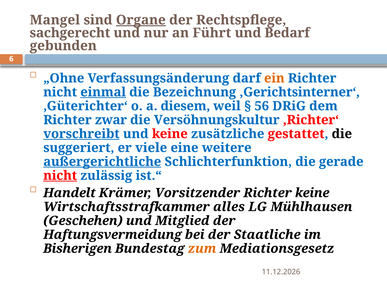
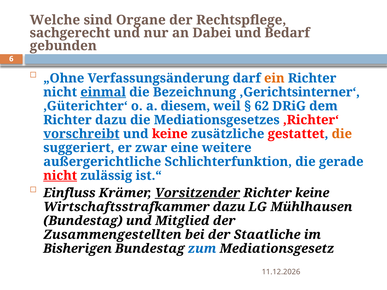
Mangel: Mangel -> Welche (55, 20)
Organe underline: present -> none (141, 20)
Führt: Führt -> Dabei (212, 33)
56: 56 -> 62 (262, 106)
Richter zwar: zwar -> dazu (111, 120)
Versöhnungskultur: Versöhnungskultur -> Mediationsgesetzes (217, 120)
die colour: black -> orange (342, 134)
viele: viele -> zwar (151, 148)
außergerichtliche underline: present -> none (102, 162)
Handelt: Handelt -> Einfluss (69, 193)
Vorsitzender underline: none -> present (197, 193)
Wirtschaftsstrafkammer alles: alles -> dazu (229, 207)
Geschehen: Geschehen -> Bundestag (83, 221)
Haftungsvermeidung: Haftungsvermeidung -> Zusammengestellten (112, 235)
zum colour: orange -> blue (202, 249)
